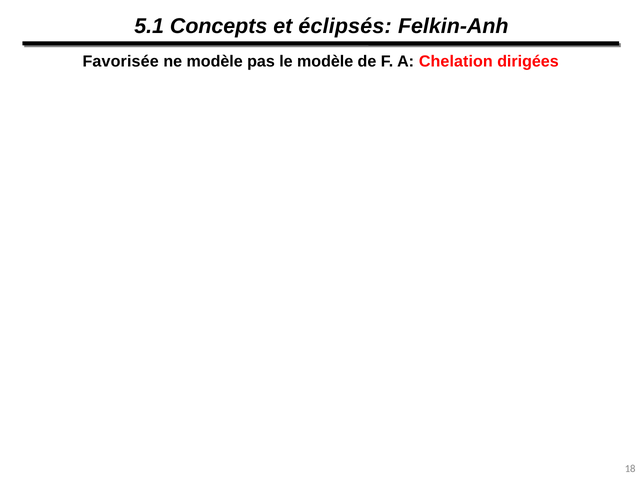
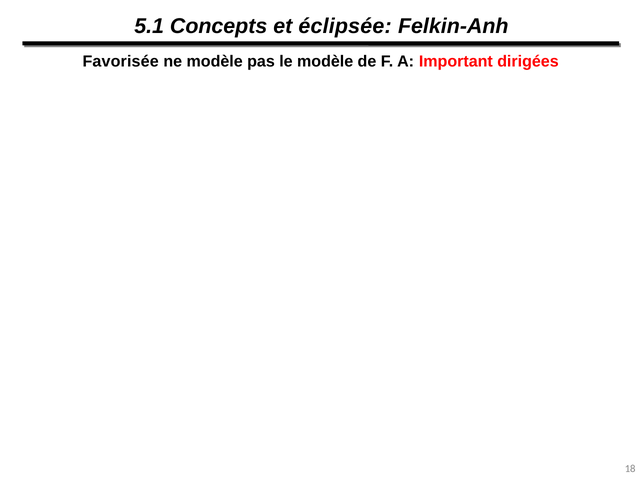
éclipsés: éclipsés -> éclipsée (345, 26)
Chelation: Chelation -> Important (456, 62)
